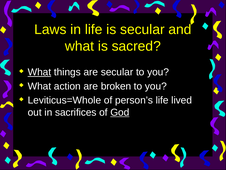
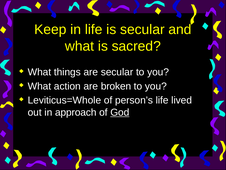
Laws: Laws -> Keep (50, 29)
What underline: present -> none (39, 72)
sacrifices: sacrifices -> approach (76, 112)
